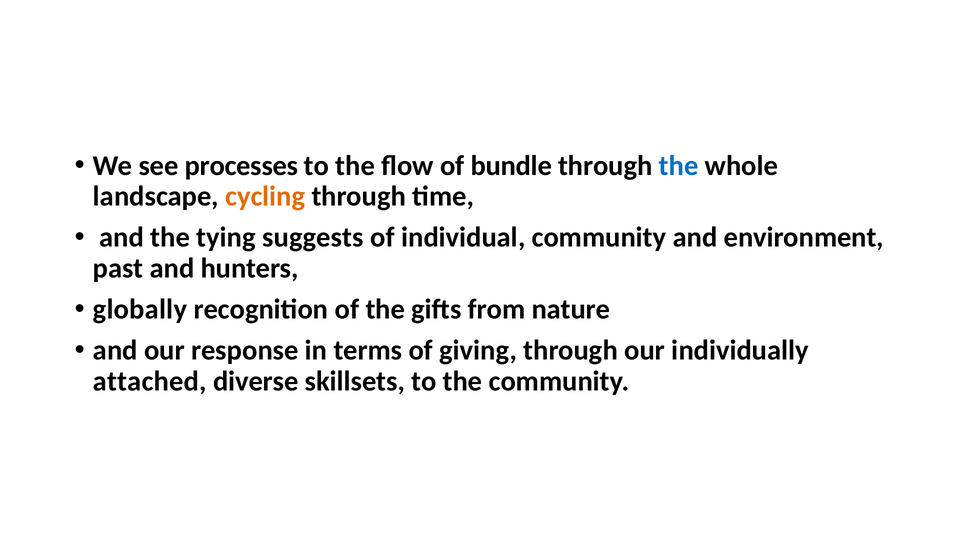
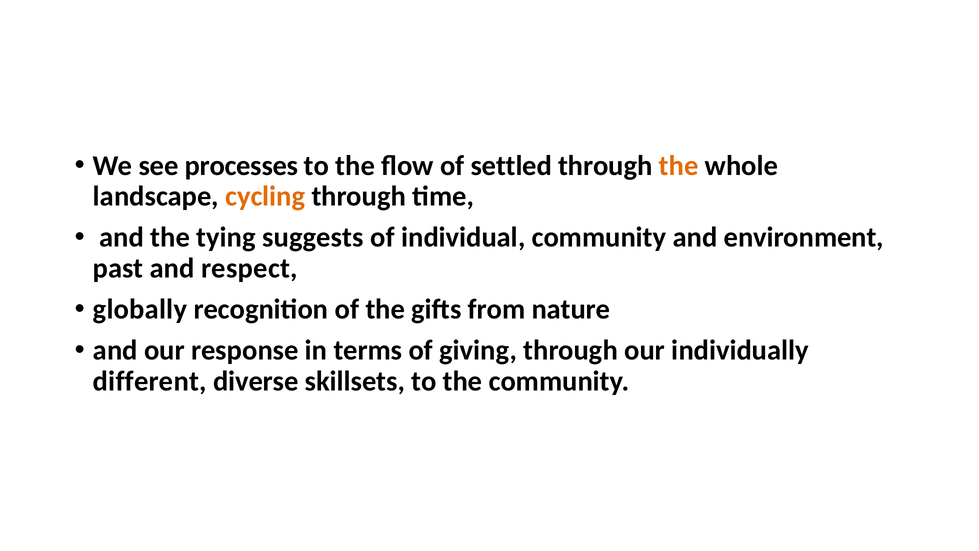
bundle: bundle -> settled (511, 166)
the colour: blue -> orange (679, 166)
hunters: hunters -> respect (249, 268)
attached: attached -> different (150, 381)
